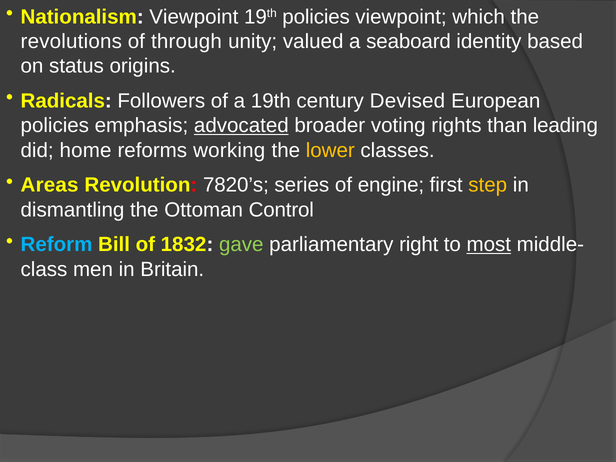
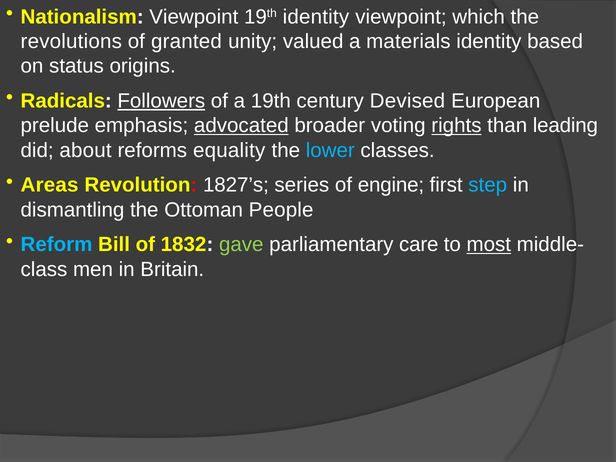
19th policies: policies -> identity (316, 17)
through: through -> granted (186, 41)
seaboard: seaboard -> materials (408, 41)
Followers underline: none -> present (161, 101)
policies: policies -> prelude (55, 126)
rights underline: none -> present (456, 126)
home: home -> about (86, 150)
working: working -> equality (229, 150)
lower colour: yellow -> light blue (330, 150)
7820’s: 7820’s -> 1827’s (236, 185)
step colour: yellow -> light blue (488, 185)
Control: Control -> People (281, 210)
right: right -> care (419, 245)
